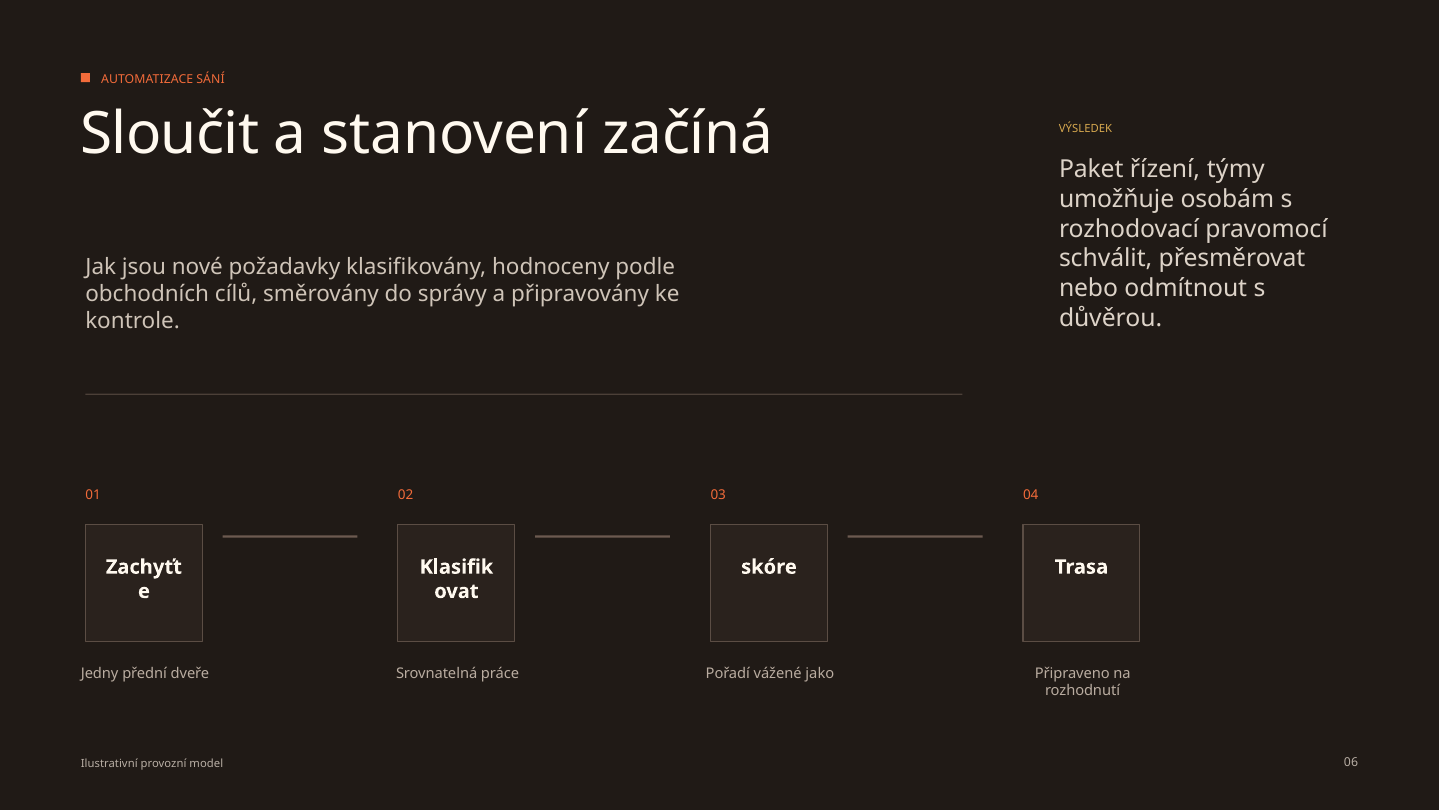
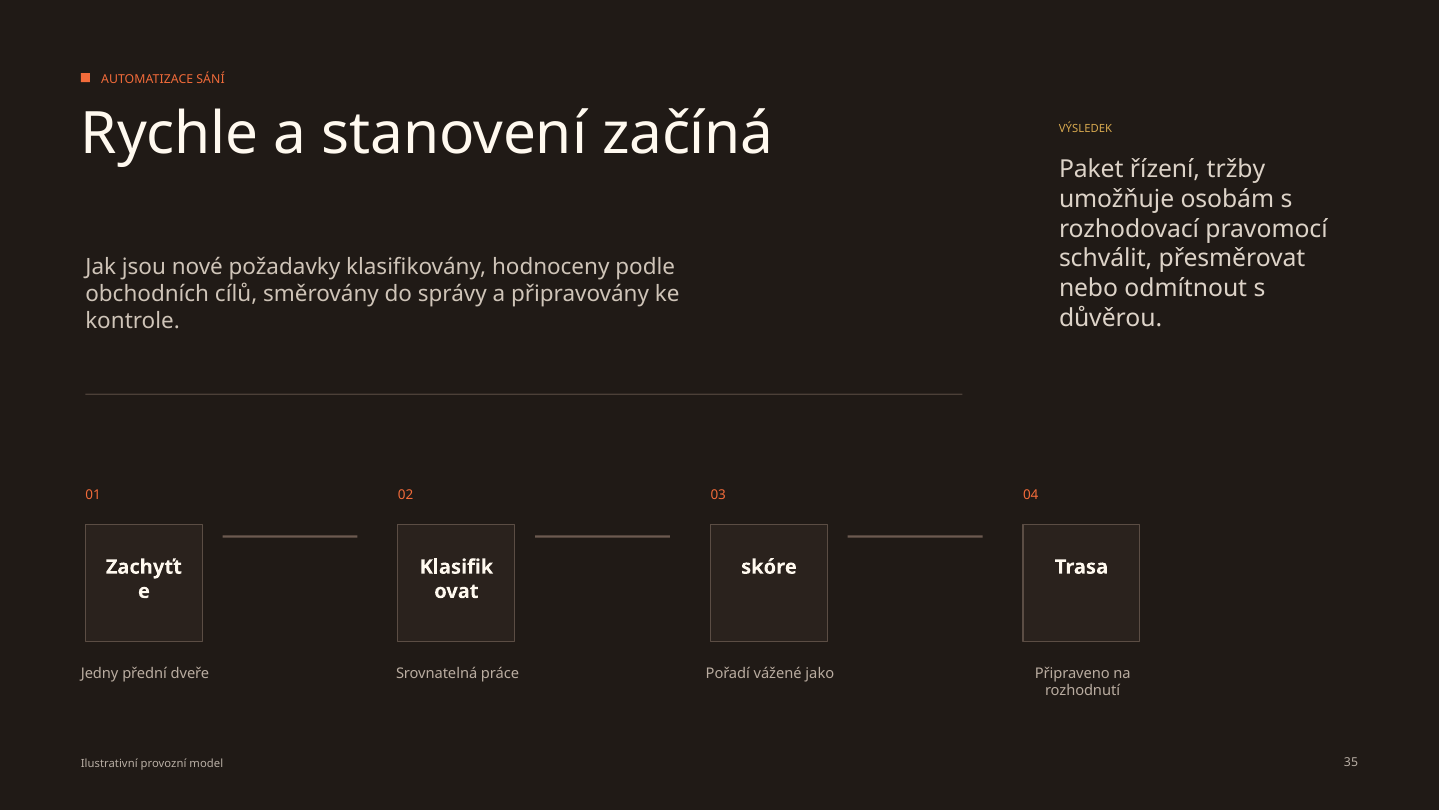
Sloučit: Sloučit -> Rychle (170, 134)
týmy: týmy -> tržby (1236, 169)
06: 06 -> 35 (1351, 762)
